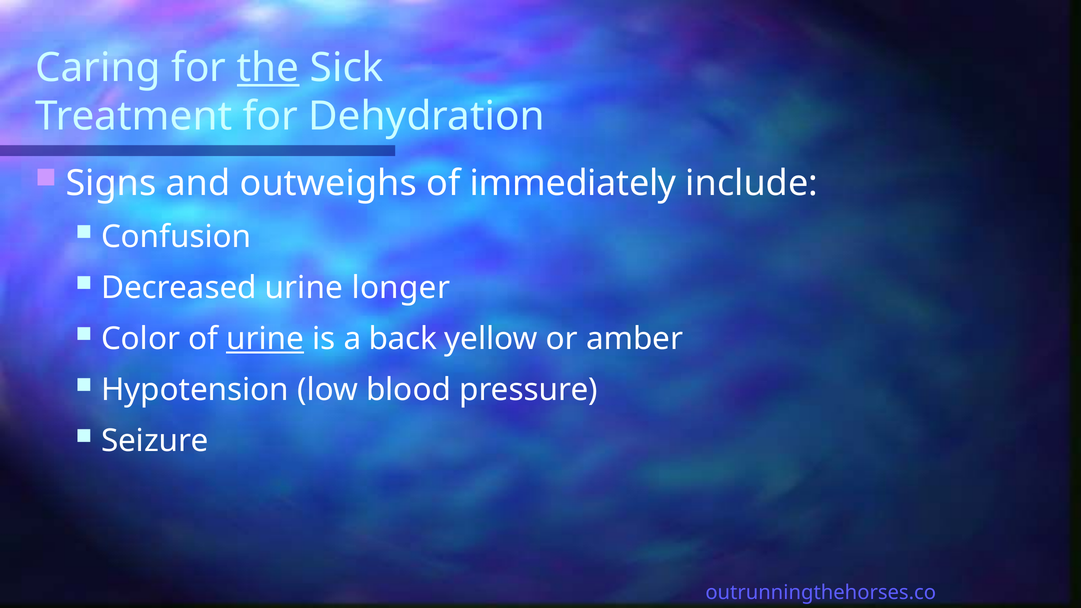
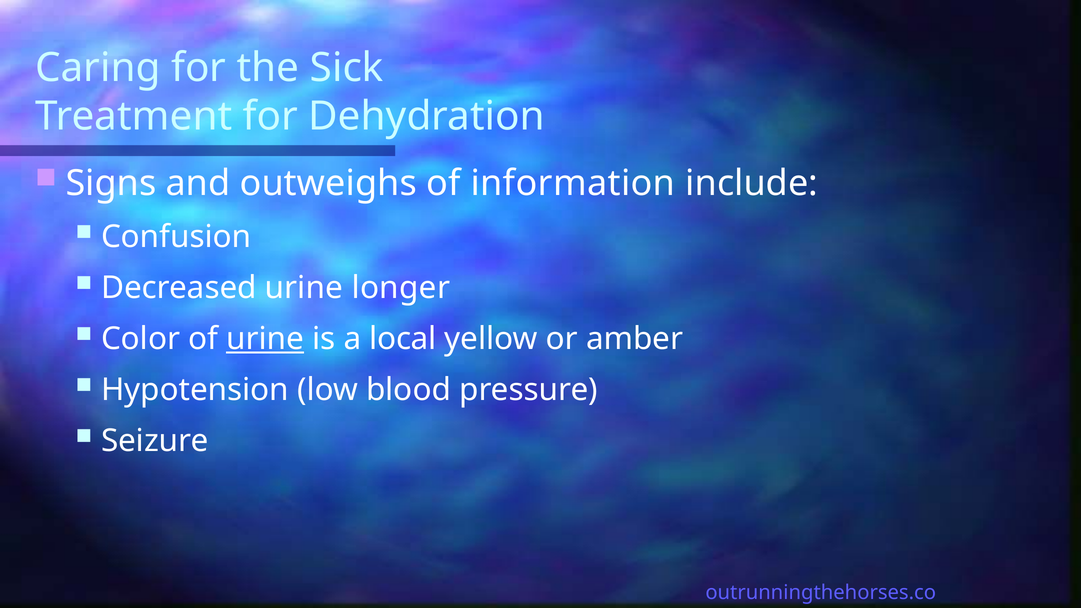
the underline: present -> none (268, 68)
immediately: immediately -> information (573, 184)
back: back -> local (403, 339)
